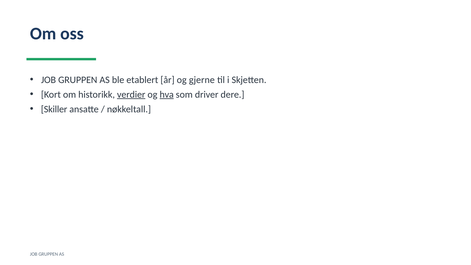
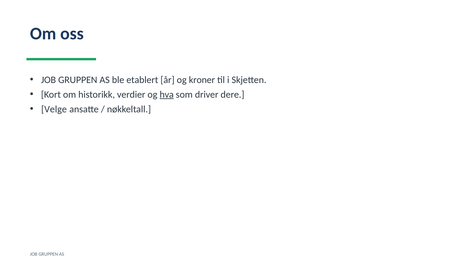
gjerne: gjerne -> kroner (202, 80)
verdier underline: present -> none (131, 95)
Skiller: Skiller -> Velge (54, 109)
